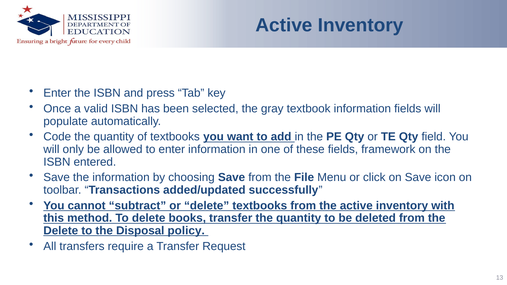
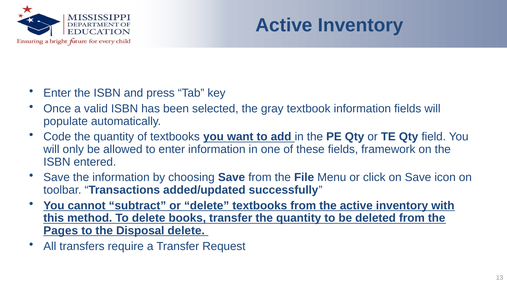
Delete: Delete -> Pages (61, 231)
Disposal policy: policy -> delete (186, 231)
